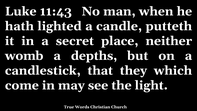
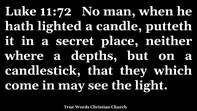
11:43: 11:43 -> 11:72 (56, 11)
womb: womb -> where (24, 56)
